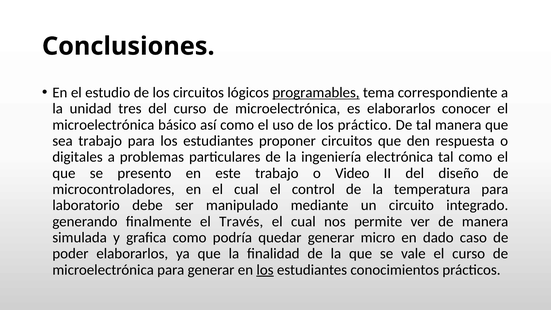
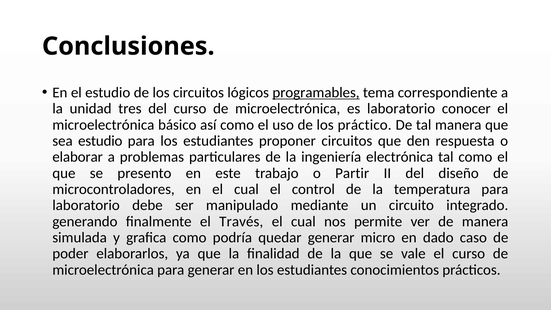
es elaborarlos: elaborarlos -> laboratorio (401, 109)
sea trabajo: trabajo -> estudio (100, 141)
digitales: digitales -> elaborar (78, 157)
Video: Video -> Partir (352, 173)
los underline: present -> none (265, 270)
